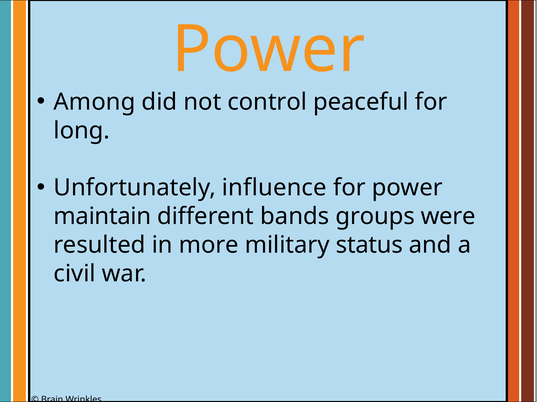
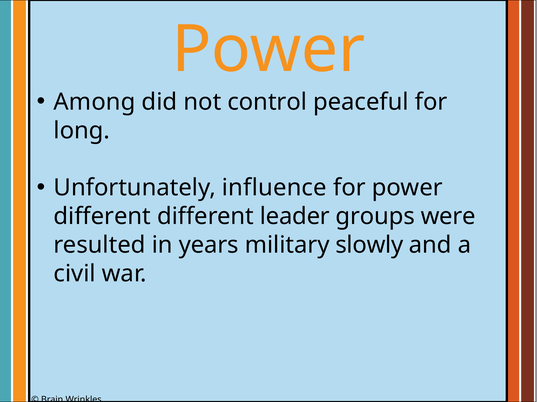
maintain: maintain -> different (102, 217)
bands: bands -> leader (295, 217)
more: more -> years (209, 245)
status: status -> slowly (369, 245)
